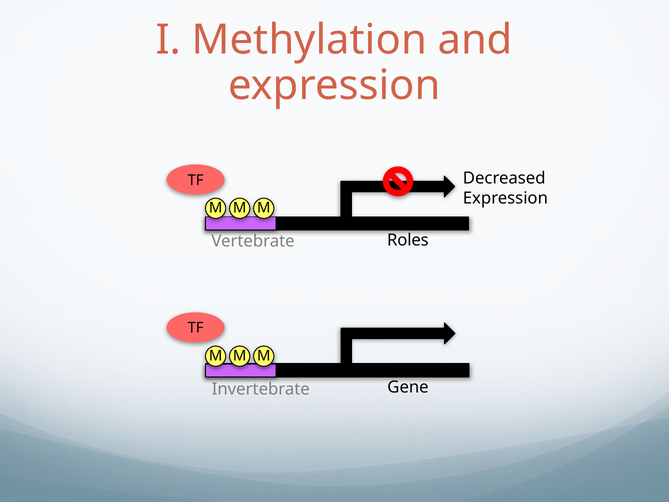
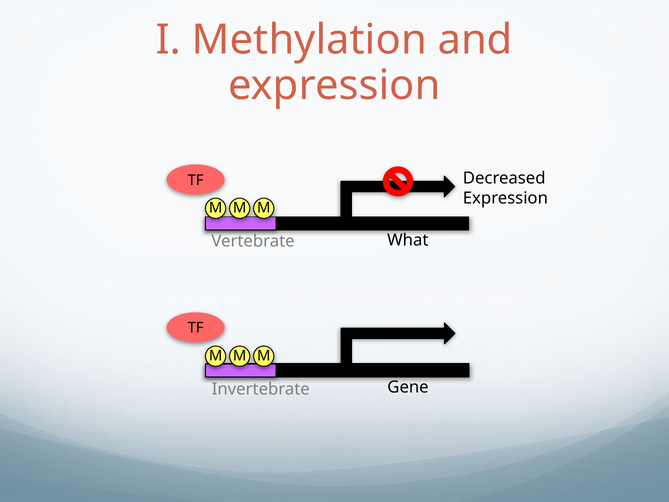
Roles: Roles -> What (408, 240)
